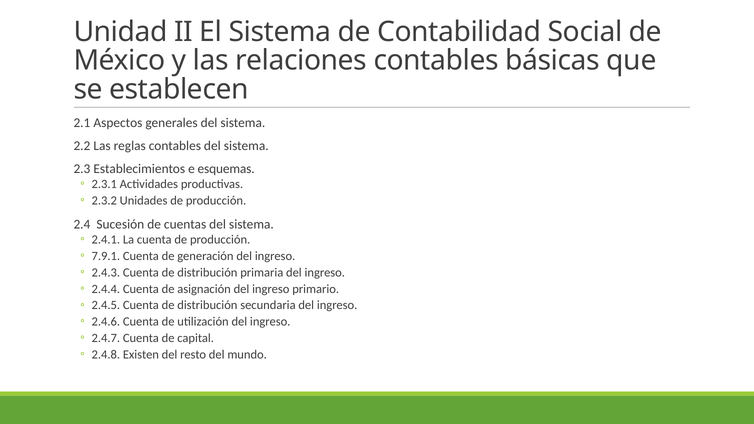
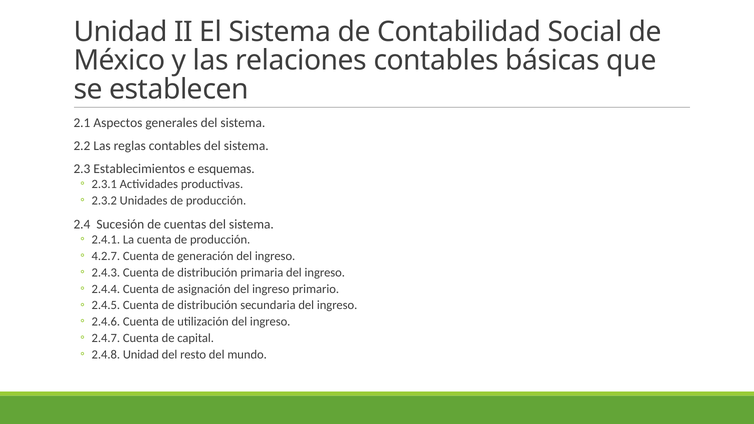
7.9.1: 7.9.1 -> 4.2.7 (106, 256)
2.4.8 Existen: Existen -> Unidad (141, 355)
